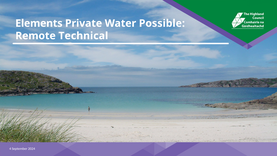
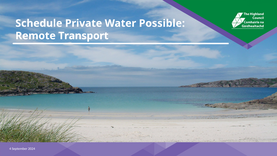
Elements: Elements -> Schedule (39, 23)
Technical: Technical -> Transport (83, 36)
